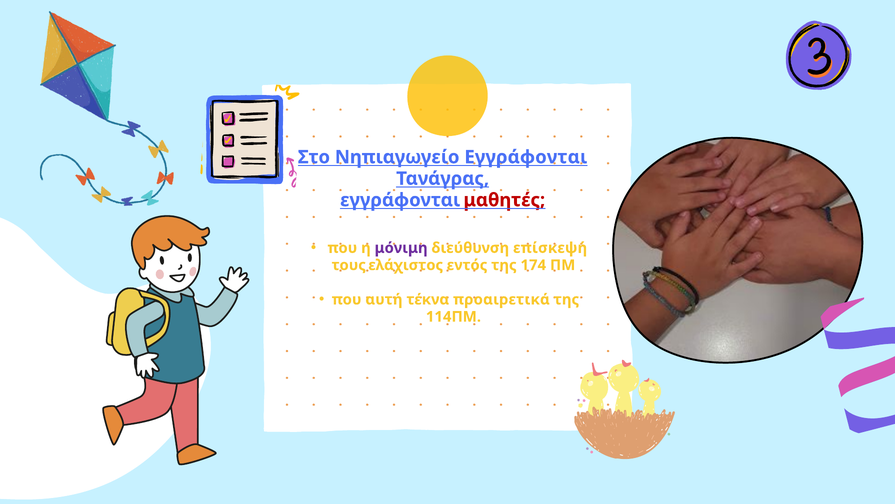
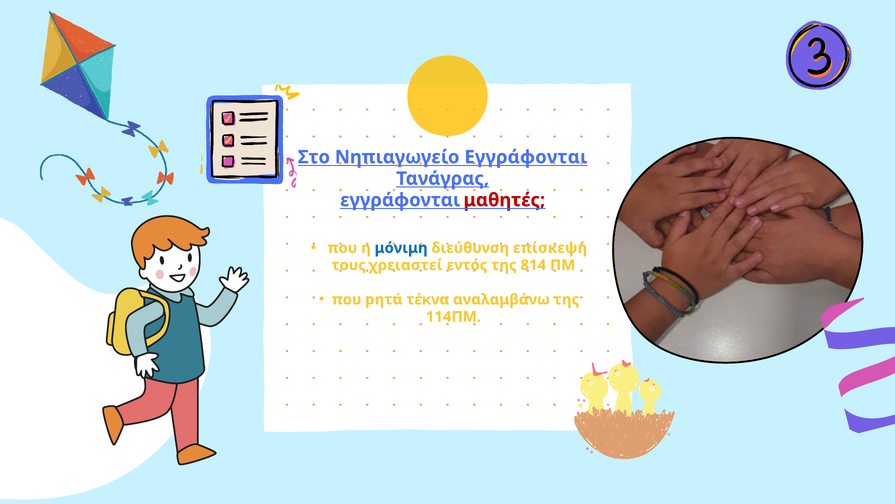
μόνιμη colour: purple -> blue (401, 248)
ελάχιστος: ελάχιστος -> χρειαστεί (406, 265)
174: 174 -> 814 (533, 265)
αυτή: αυτή -> ρητά (384, 299)
προαιρετικά: προαιρετικά -> αναλαμβάνω (501, 299)
